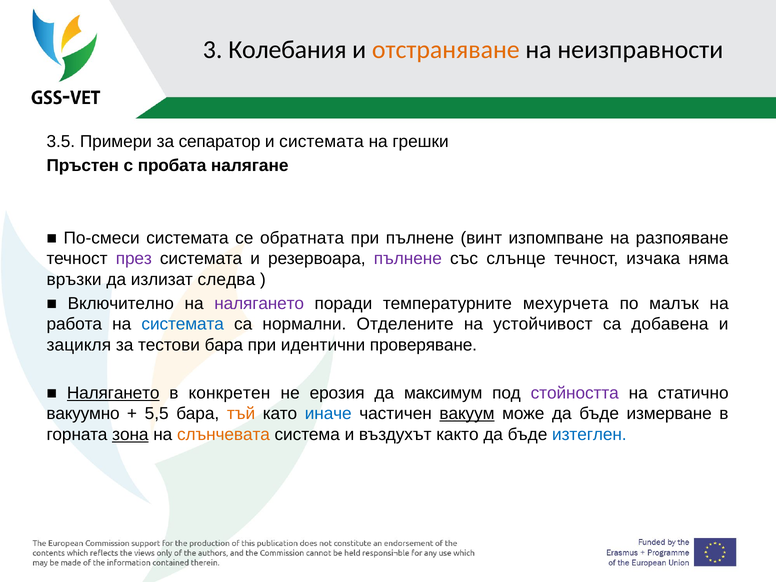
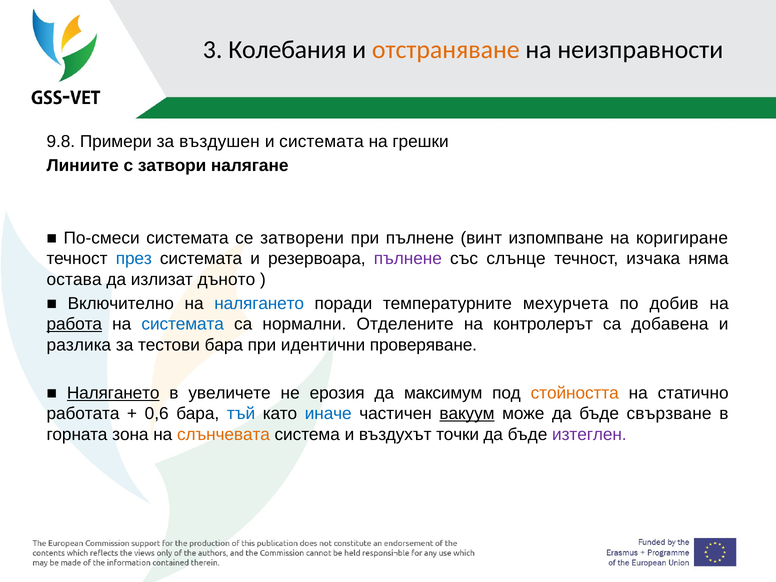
3.5: 3.5 -> 9.8 (61, 141)
сепаратор: сепаратор -> въздушен (219, 141)
Пръстен: Пръстен -> Линиите (83, 166)
пробата: пробата -> затвори (172, 166)
обратната: обратната -> затворени (302, 238)
разпояване: разпояване -> коригиране (682, 238)
през colour: purple -> blue (134, 259)
връзки: връзки -> остава (74, 279)
следва: следва -> дъното (226, 279)
налягането colour: purple -> blue (259, 303)
малък: малък -> добив (674, 303)
работа underline: none -> present (74, 324)
устойчивост: устойчивост -> контролерът (543, 324)
зацикля: зацикля -> разлика (79, 345)
конкретен: конкретен -> увеличете (230, 393)
стойността colour: purple -> orange (575, 393)
вакуумно: вакуумно -> работата (83, 414)
5,5: 5,5 -> 0,6 (157, 414)
тъй colour: orange -> blue (241, 414)
измерване: измерване -> свързване (669, 414)
зона underline: present -> none (130, 434)
както: както -> точки (458, 434)
изтеглен colour: blue -> purple (589, 434)
